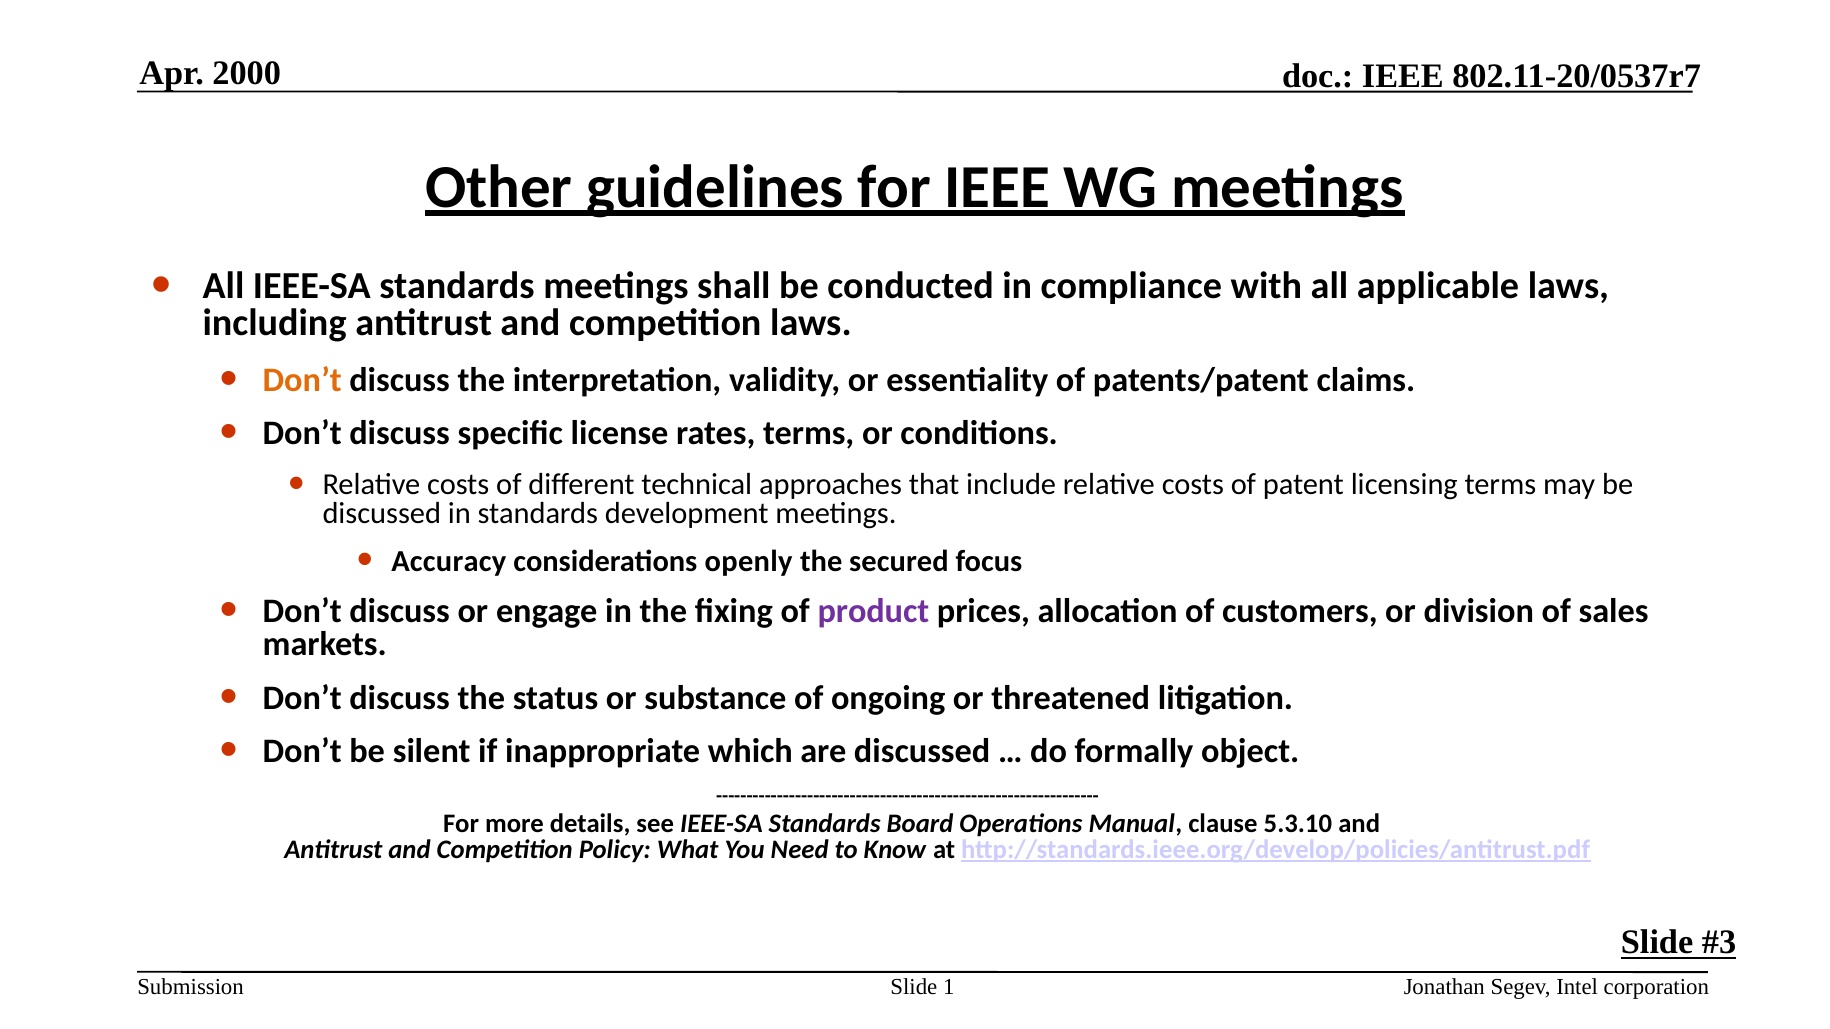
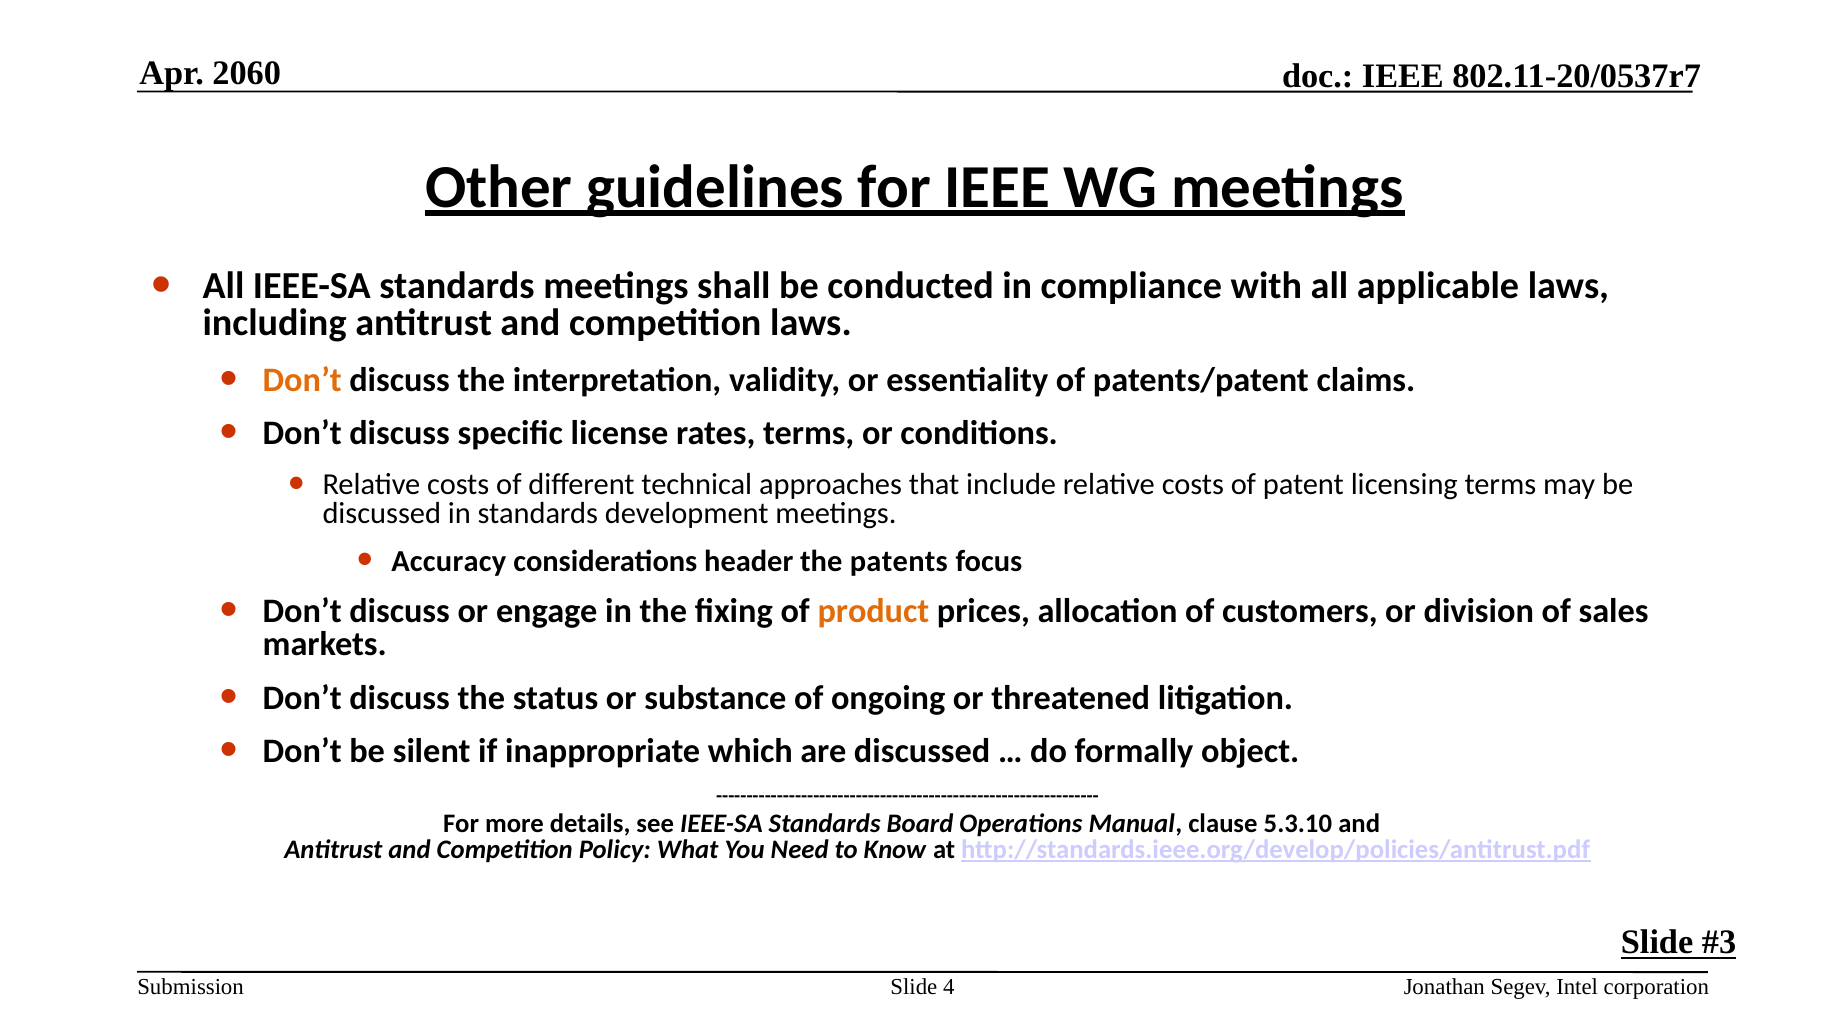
2000: 2000 -> 2060 (247, 73)
openly: openly -> header (749, 562)
secured: secured -> patents (899, 562)
product colour: purple -> orange (873, 612)
1: 1 -> 4 (949, 987)
